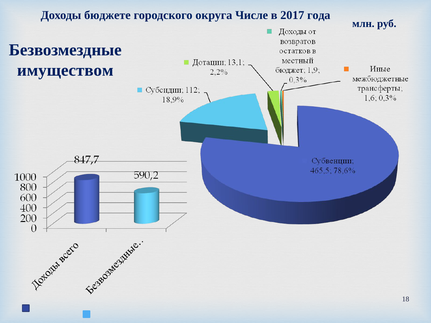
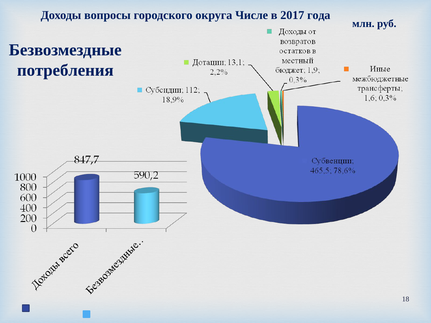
бюджете: бюджете -> вопросы (107, 15)
имуществом: имуществом -> потребления (65, 70)
